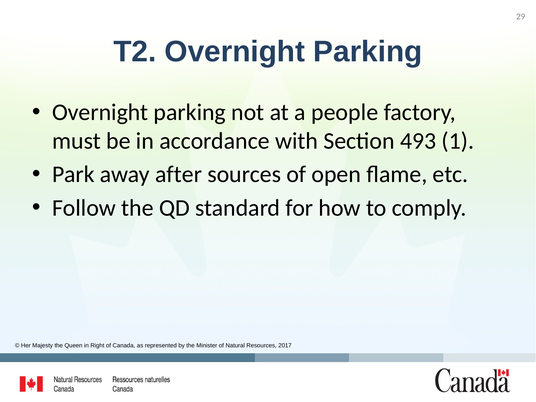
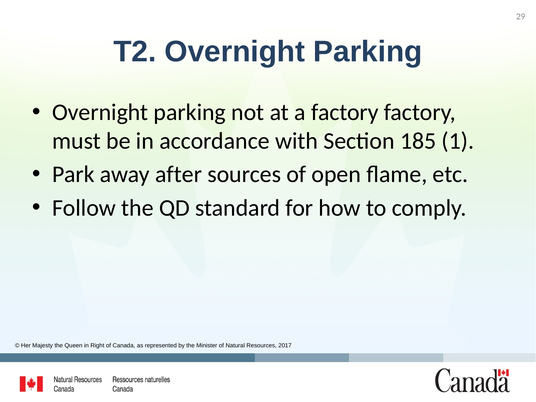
a people: people -> factory (345, 112)
493: 493 -> 185 (418, 141)
